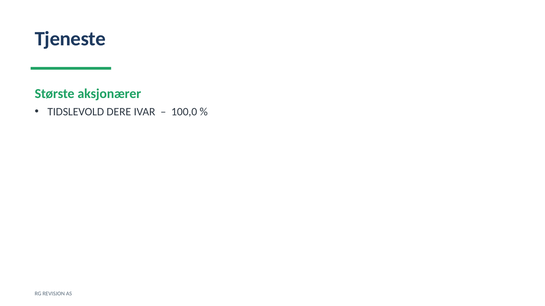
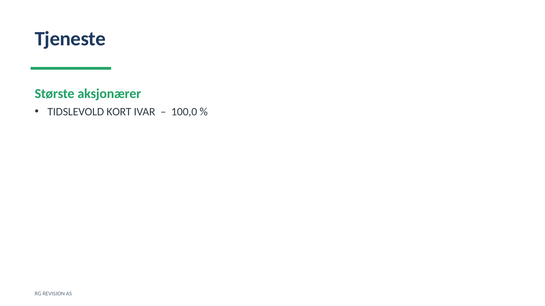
DERE: DERE -> KORT (119, 112)
